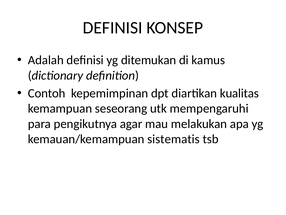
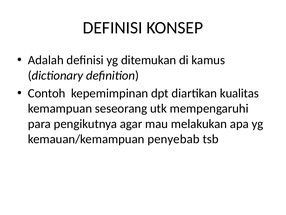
sistematis: sistematis -> penyebab (173, 139)
